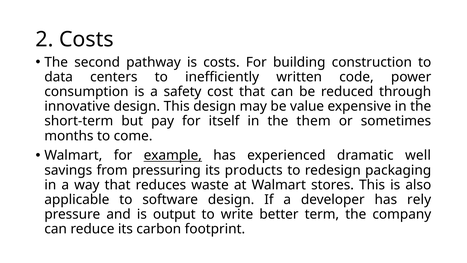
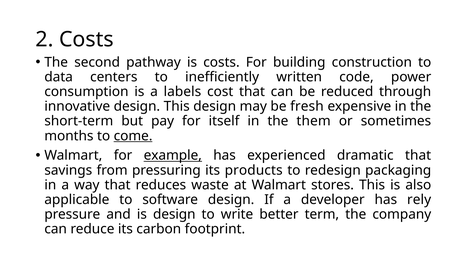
safety: safety -> labels (182, 92)
value: value -> fresh (307, 106)
come underline: none -> present (133, 136)
dramatic well: well -> that (418, 155)
is output: output -> design (174, 214)
